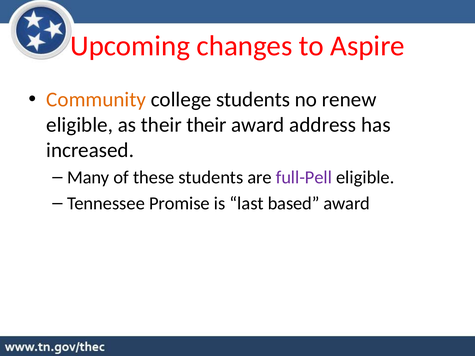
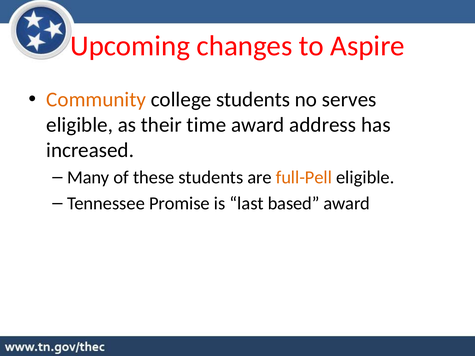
renew: renew -> serves (349, 100)
their their: their -> time (206, 125)
full-Pell colour: purple -> orange (304, 178)
